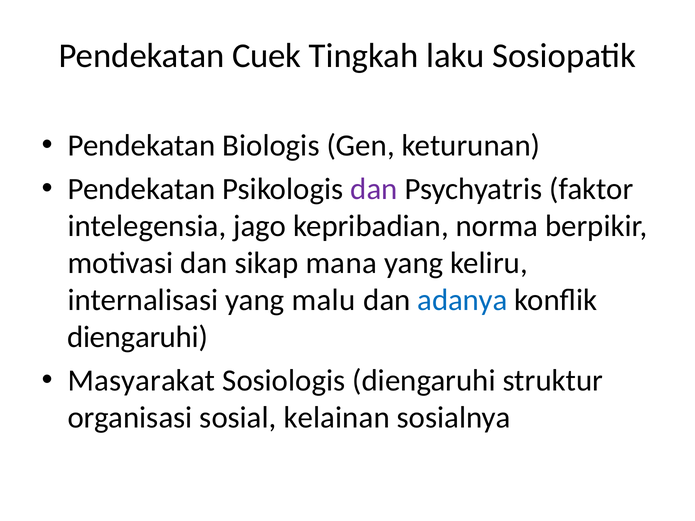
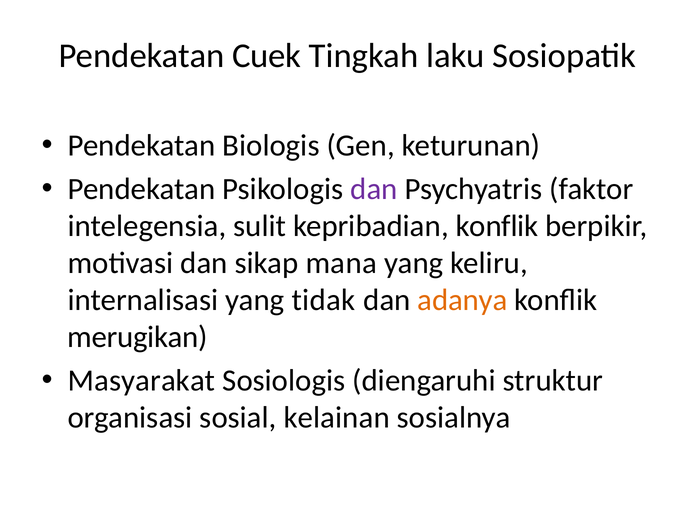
jago: jago -> sulit (260, 226)
kepribadian norma: norma -> konflik (497, 226)
malu: malu -> tidak (324, 300)
adanya colour: blue -> orange (462, 300)
diengaruhi: diengaruhi -> merugikan (138, 337)
